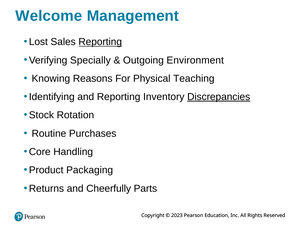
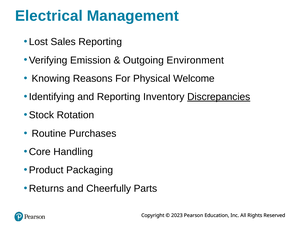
Welcome: Welcome -> Electrical (49, 16)
Reporting underline: present -> none (100, 42)
Specially: Specially -> Emission (90, 60)
Teaching: Teaching -> Welcome (194, 78)
